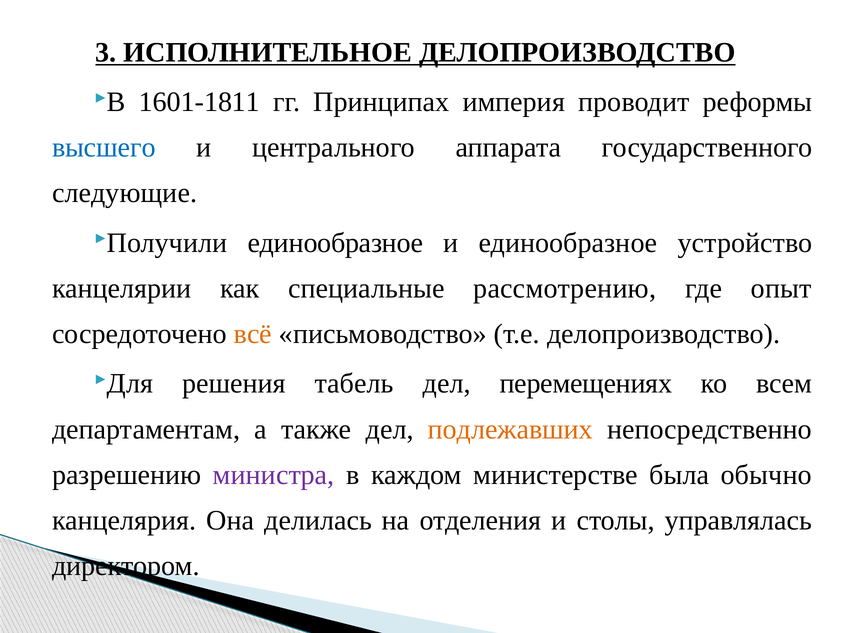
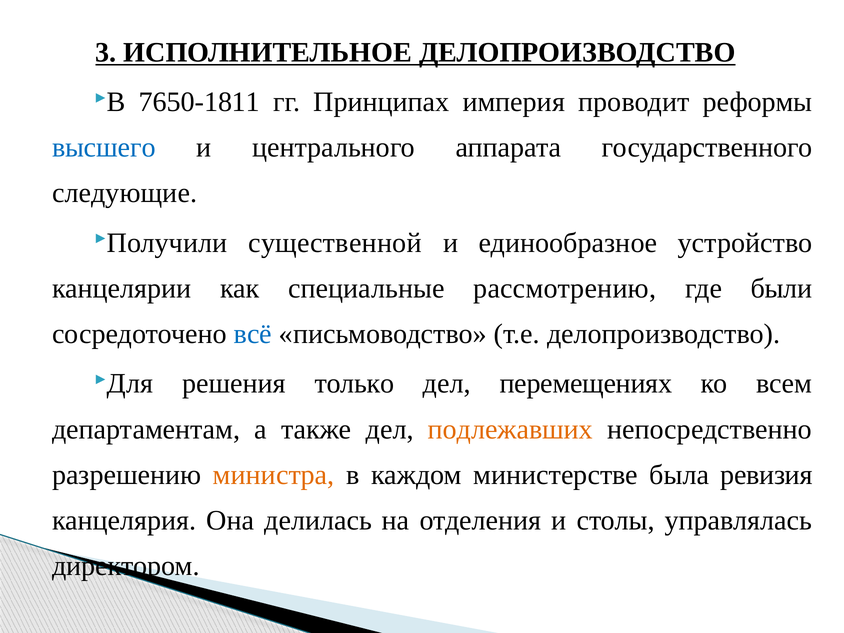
1601-1811: 1601-1811 -> 7650-1811 (199, 102)
единообразное: единообразное -> существенной (335, 243)
опыт: опыт -> были (782, 288)
всё colour: orange -> blue (253, 334)
табель: табель -> только (354, 384)
министра colour: purple -> orange (274, 475)
обычно: обычно -> ревизия (766, 475)
